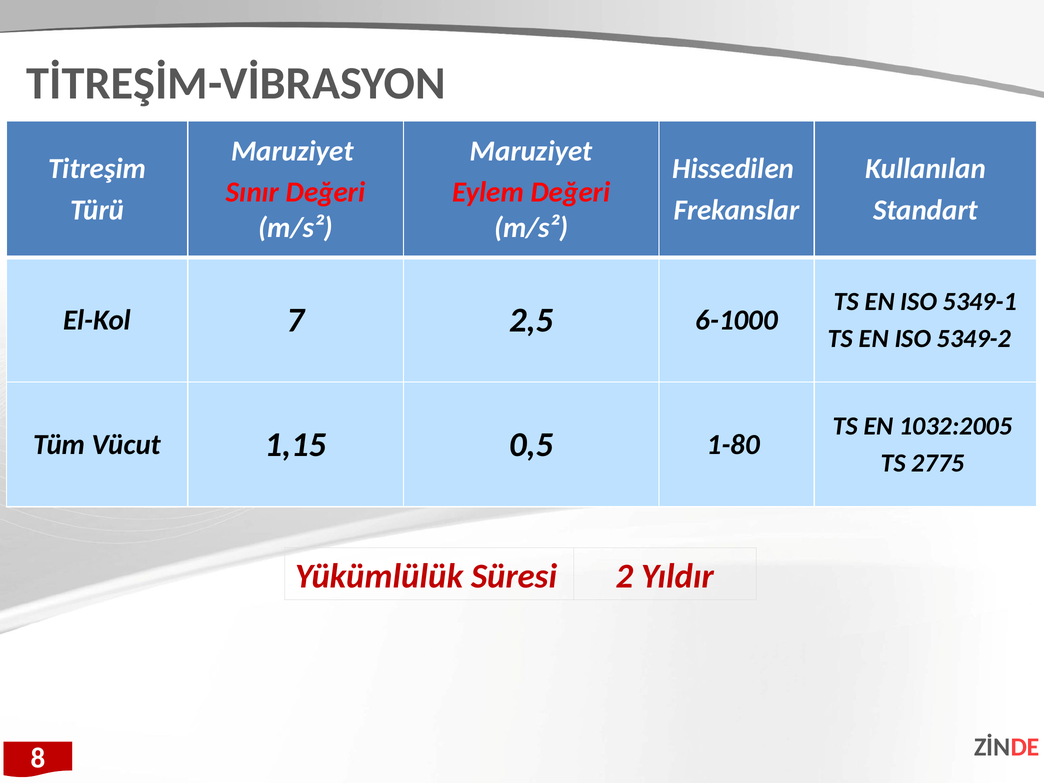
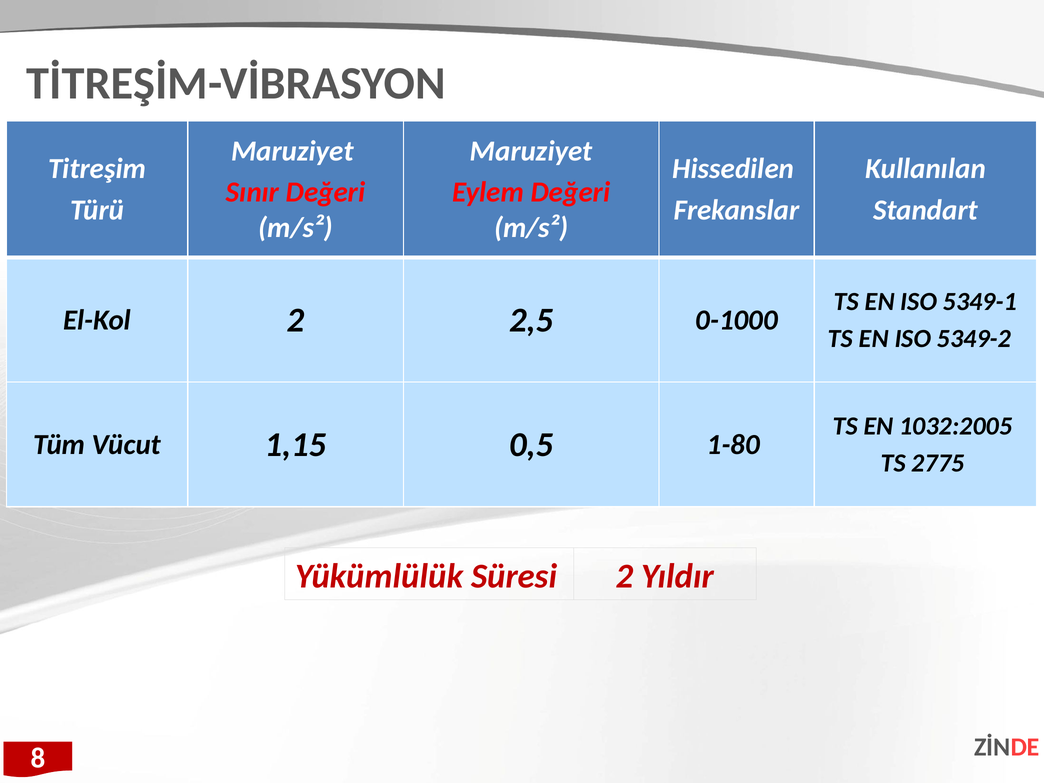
El-Kol 7: 7 -> 2 (296, 320)
6-1000: 6-1000 -> 0-1000 (737, 320)
